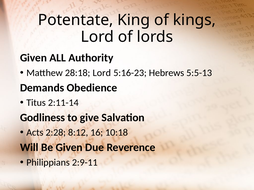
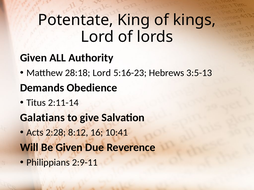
5:5-13: 5:5-13 -> 3:5-13 (199, 73)
Godliness: Godliness -> Galatians (42, 118)
10:18: 10:18 -> 10:41 (117, 133)
